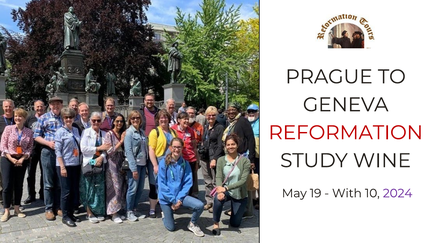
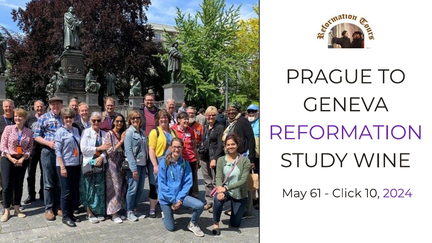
REFORMATION colour: red -> purple (346, 133)
19: 19 -> 61 (316, 193)
With: With -> Click (347, 193)
